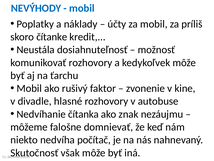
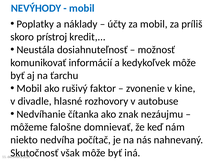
čítanke: čítanke -> prístroj (52, 37)
komunikovať rozhovory: rozhovory -> informácií (90, 62)
